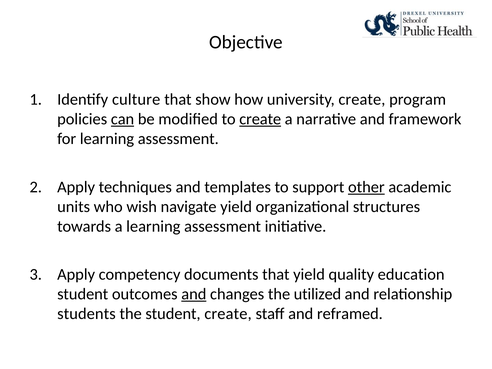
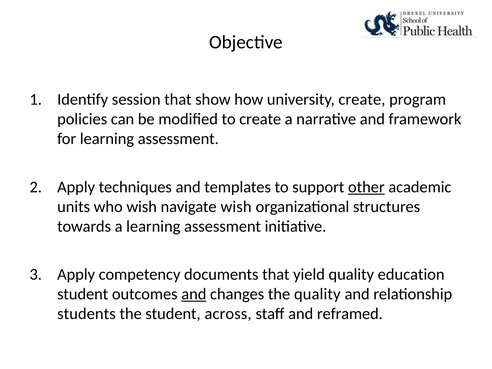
culture: culture -> session (136, 100)
can underline: present -> none (123, 119)
create underline: present -> none (260, 119)
navigate yield: yield -> wish (236, 207)
the utilized: utilized -> quality (317, 294)
student create: create -> across (228, 314)
